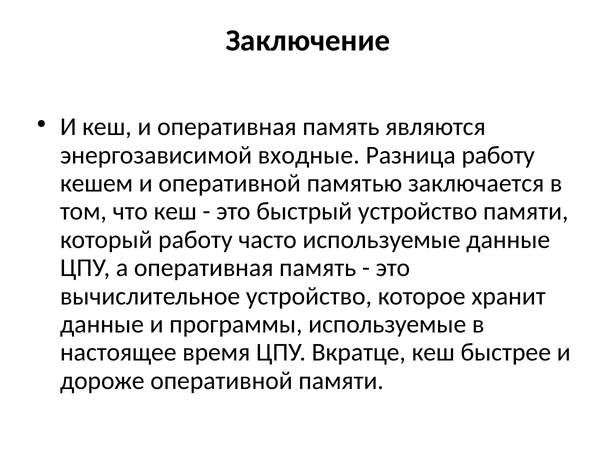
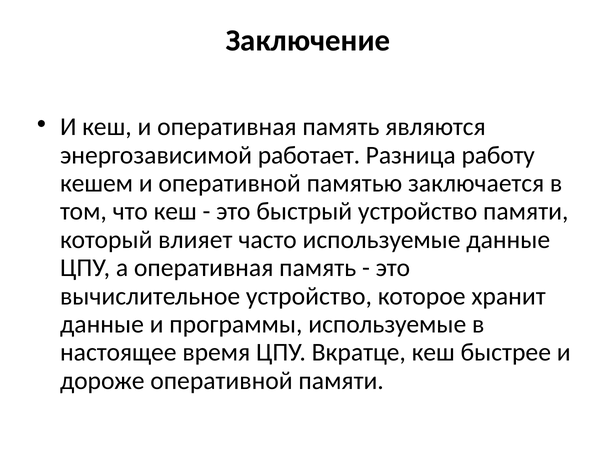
входные: входные -> работает (309, 155)
который работу: работу -> влияет (195, 240)
